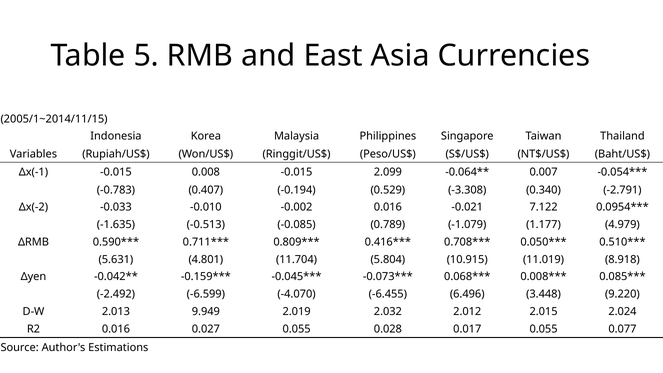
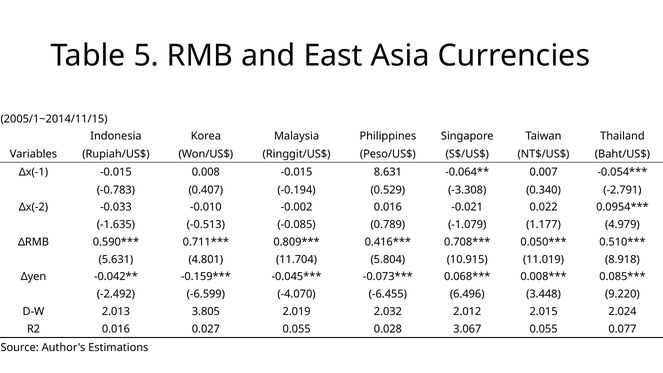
2.099: 2.099 -> 8.631 (388, 172)
7.122: 7.122 -> 0.022 (544, 207)
9.949: 9.949 -> 3.805 (206, 311)
0.017: 0.017 -> 3.067 (467, 329)
